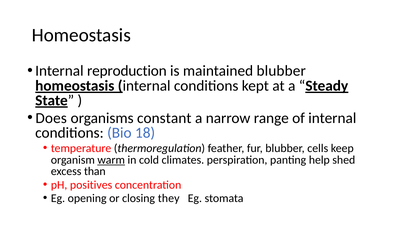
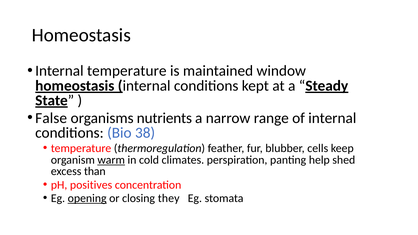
Internal reproduction: reproduction -> temperature (127, 71)
maintained blubber: blubber -> window (281, 71)
Does: Does -> False (51, 118)
constant: constant -> nutrients (164, 118)
18: 18 -> 38 (145, 133)
opening underline: none -> present (87, 198)
